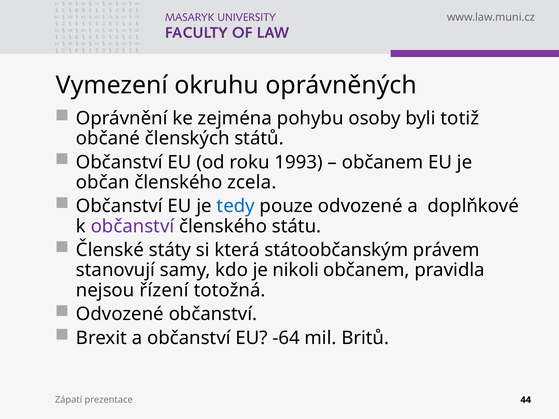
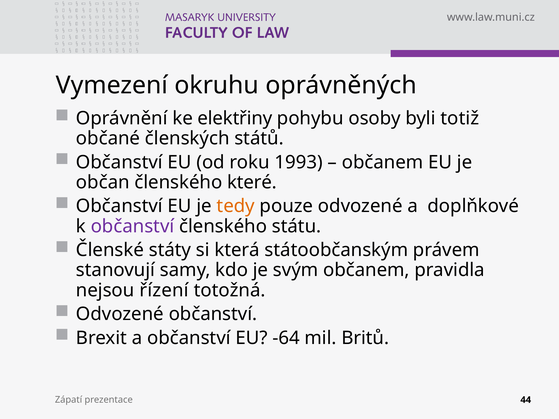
zejména: zejména -> elektřiny (235, 118)
zcela: zcela -> které (252, 182)
tedy colour: blue -> orange (236, 206)
nikoli: nikoli -> svým (296, 270)
